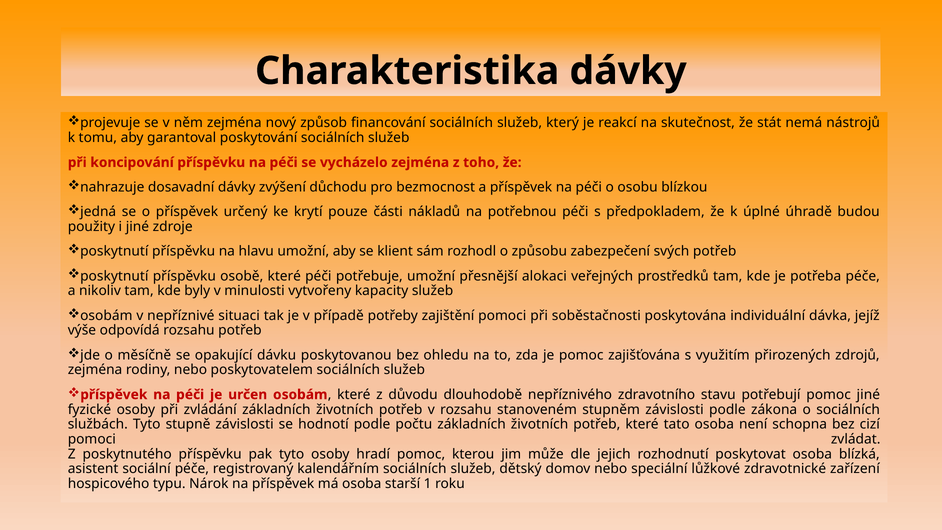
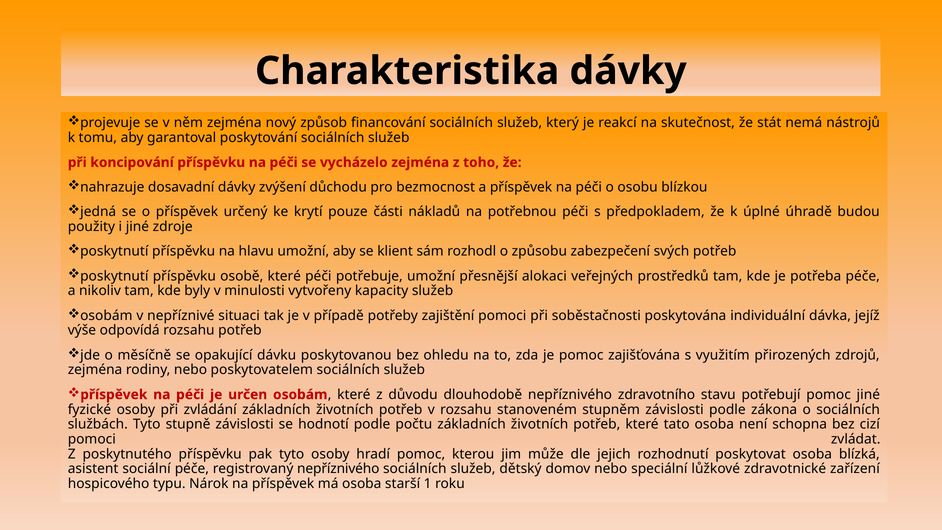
registrovaný kalendářním: kalendářním -> nepříznivého (338, 469)
